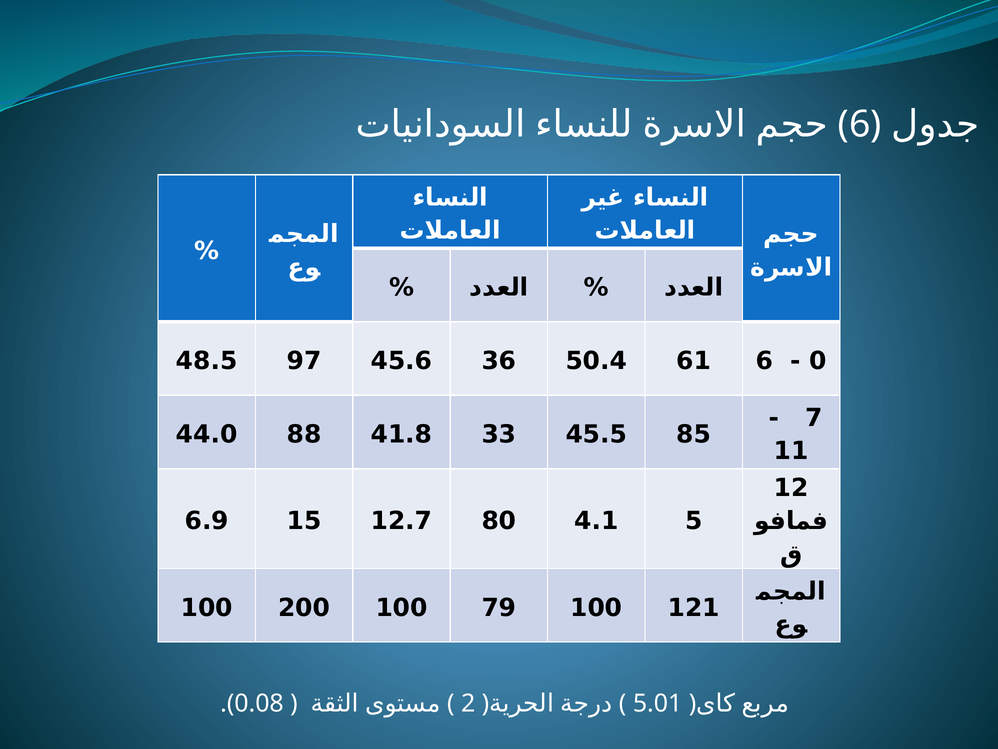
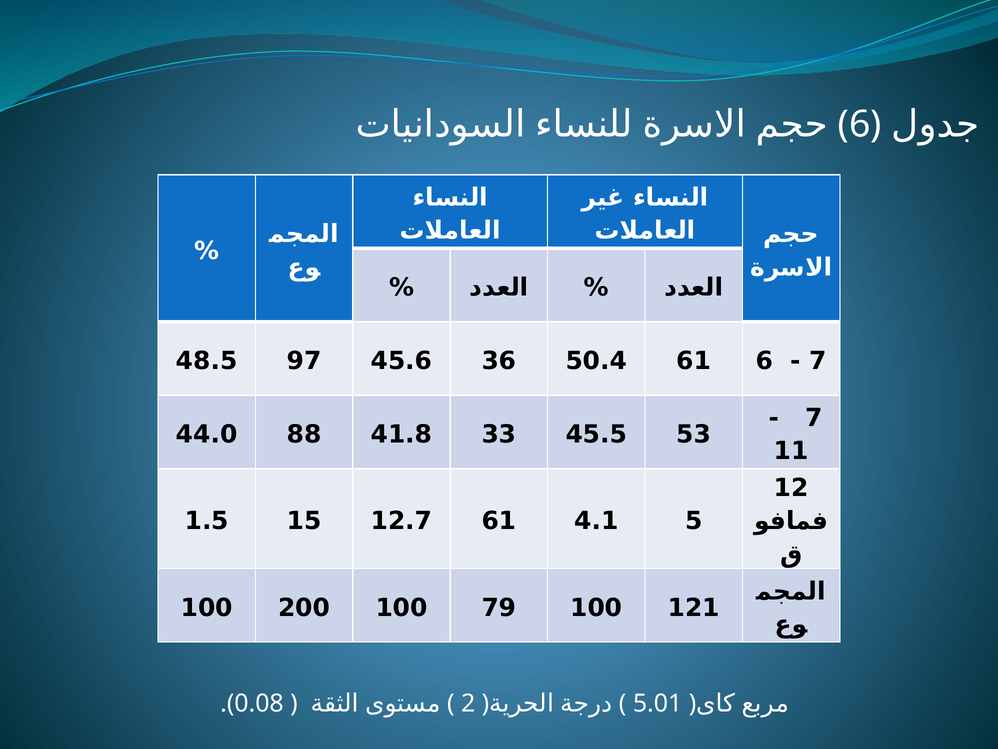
61 0: 0 -> 7 (818, 361)
85: 85 -> 53 (694, 434)
6.9: 6.9 -> 1.5 (207, 521)
12.7 80: 80 -> 61 (499, 521)
